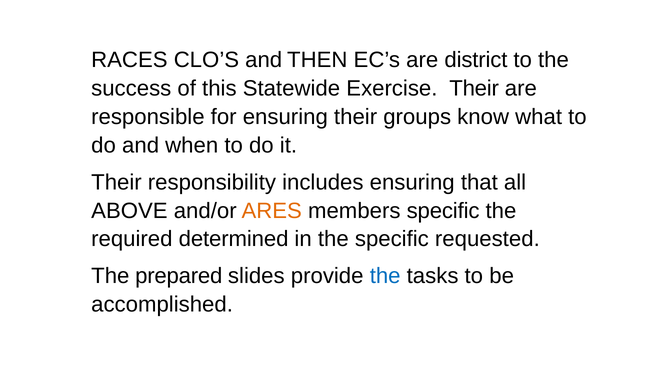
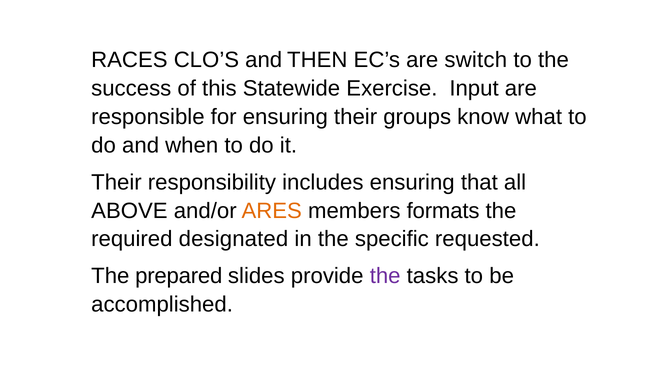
district: district -> switch (476, 60)
Exercise Their: Their -> Input (474, 89)
members specific: specific -> formats (443, 211)
determined: determined -> designated (233, 239)
the colour: blue -> purple (385, 276)
